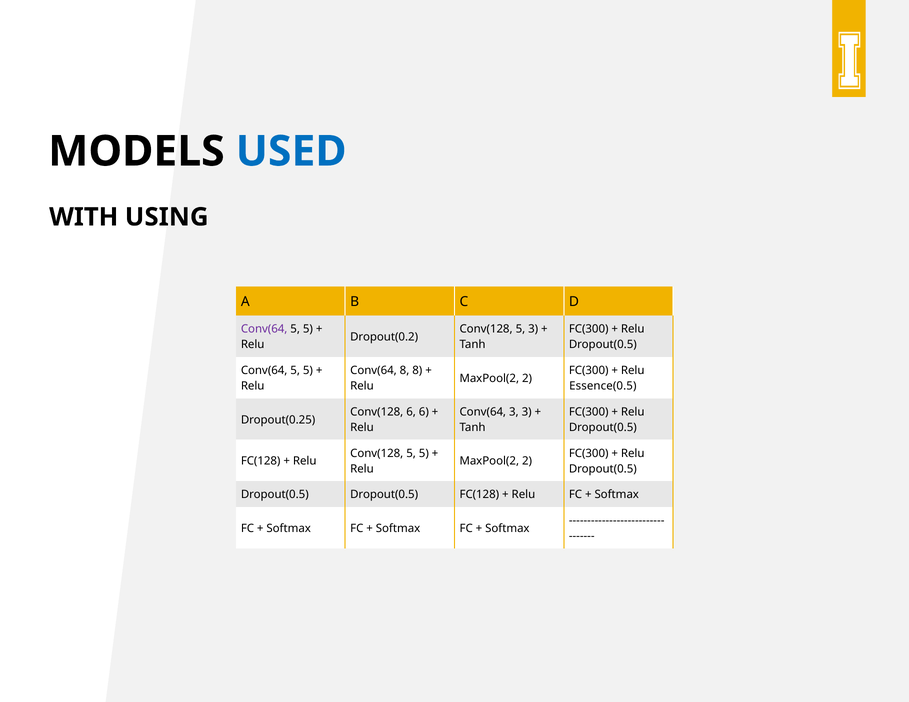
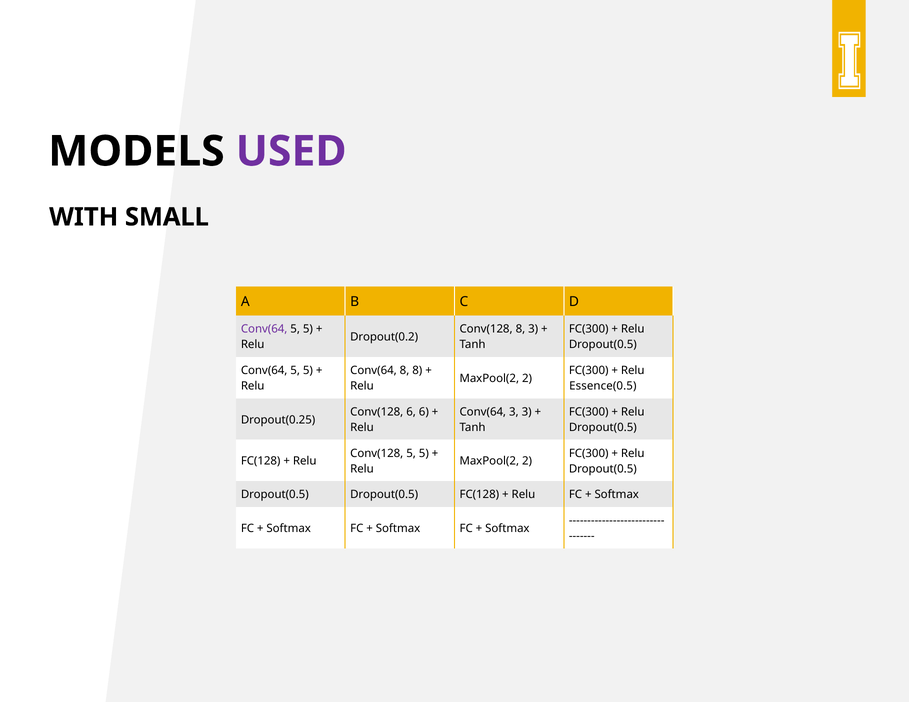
USED colour: blue -> purple (291, 152)
USING: USING -> SMALL (167, 217)
5: 5 -> 8 (520, 329)
